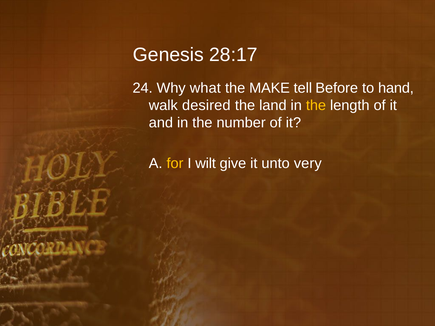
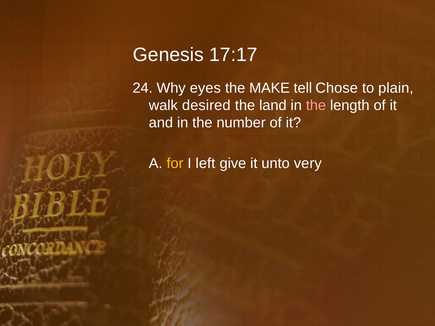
28:17: 28:17 -> 17:17 (233, 55)
what: what -> eyes (205, 88)
Before: Before -> Chose (337, 88)
hand: hand -> plain (396, 88)
the colour: yellow -> pink (316, 105)
wilt: wilt -> left (205, 163)
